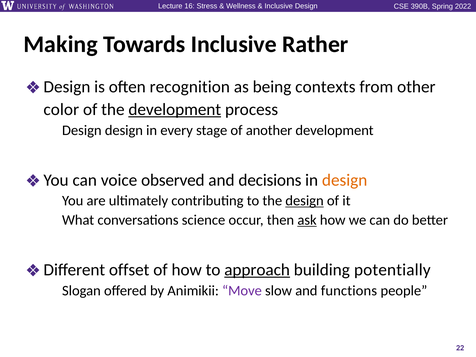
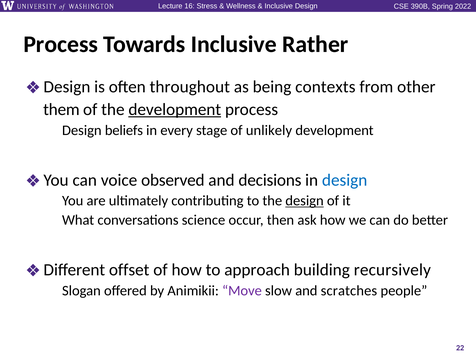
Making: Making -> Process (61, 44)
recognition: recognition -> throughout (190, 87)
color: color -> them (61, 110)
design: design -> beliefs (124, 130)
another: another -> unlikely (269, 130)
design colour: orange -> blue (345, 180)
ask underline: present -> none (307, 220)
approach underline: present -> none (257, 270)
potentially: potentially -> recursively (392, 270)
functions: functions -> scratches (349, 291)
